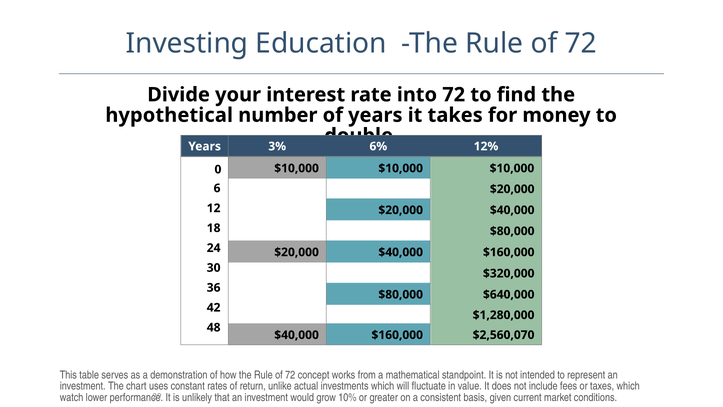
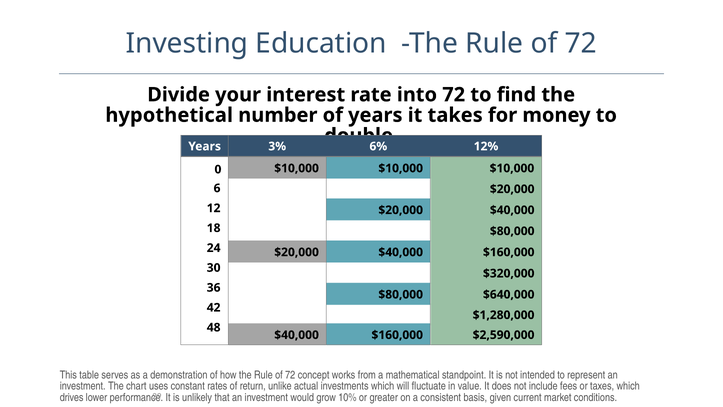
$2,560,070: $2,560,070 -> $2,590,000 (504, 335)
watch: watch -> drives (72, 397)
